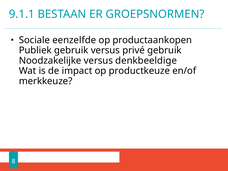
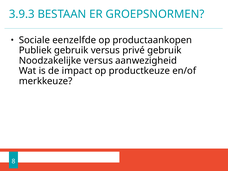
9.1.1: 9.1.1 -> 3.9.3 (22, 14)
denkbeeldige: denkbeeldige -> aanwezigheid (146, 61)
